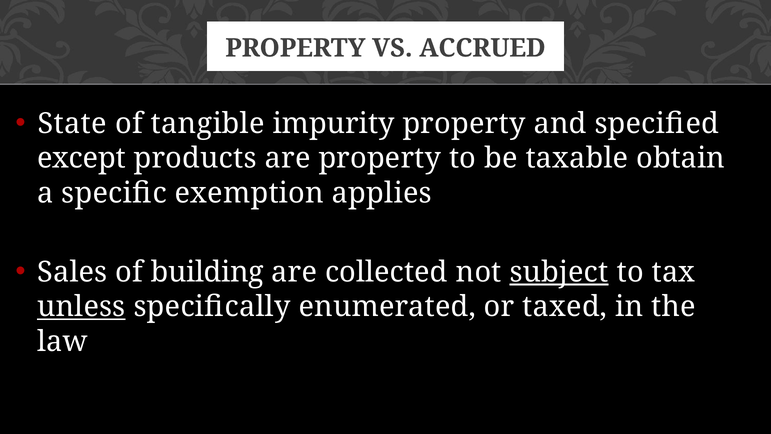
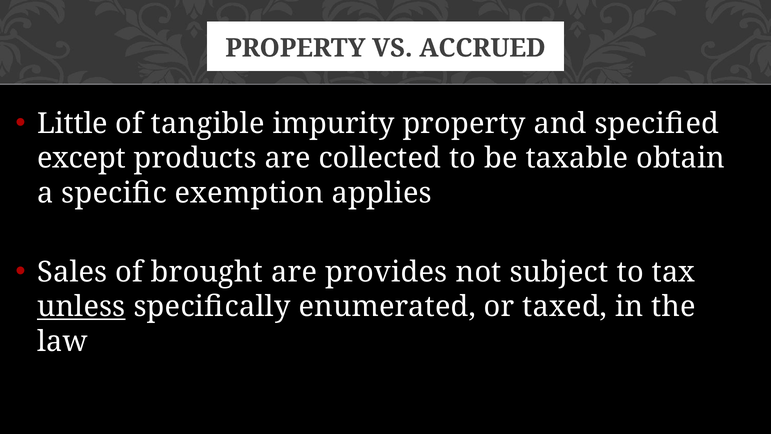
State: State -> Little (72, 123)
are property: property -> collected (380, 158)
building: building -> brought (207, 272)
collected: collected -> provides (386, 272)
subject underline: present -> none (559, 272)
